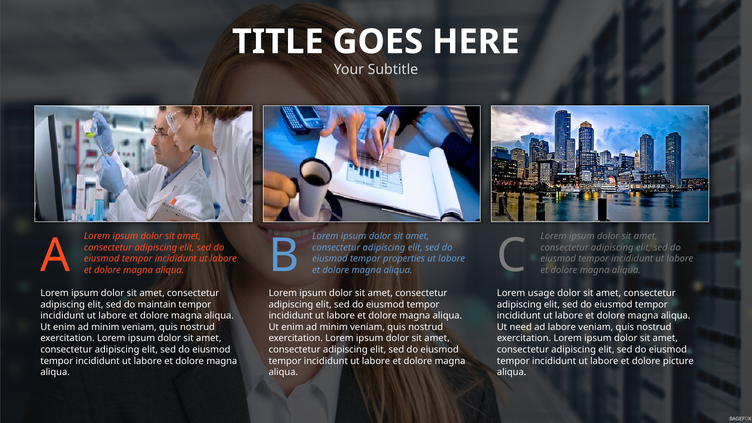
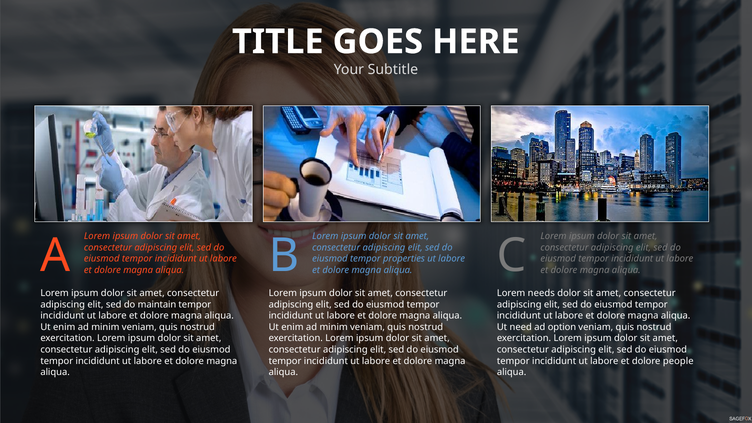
usage: usage -> needs (541, 293)
ad labore: labore -> option (562, 327)
picture: picture -> people (678, 361)
